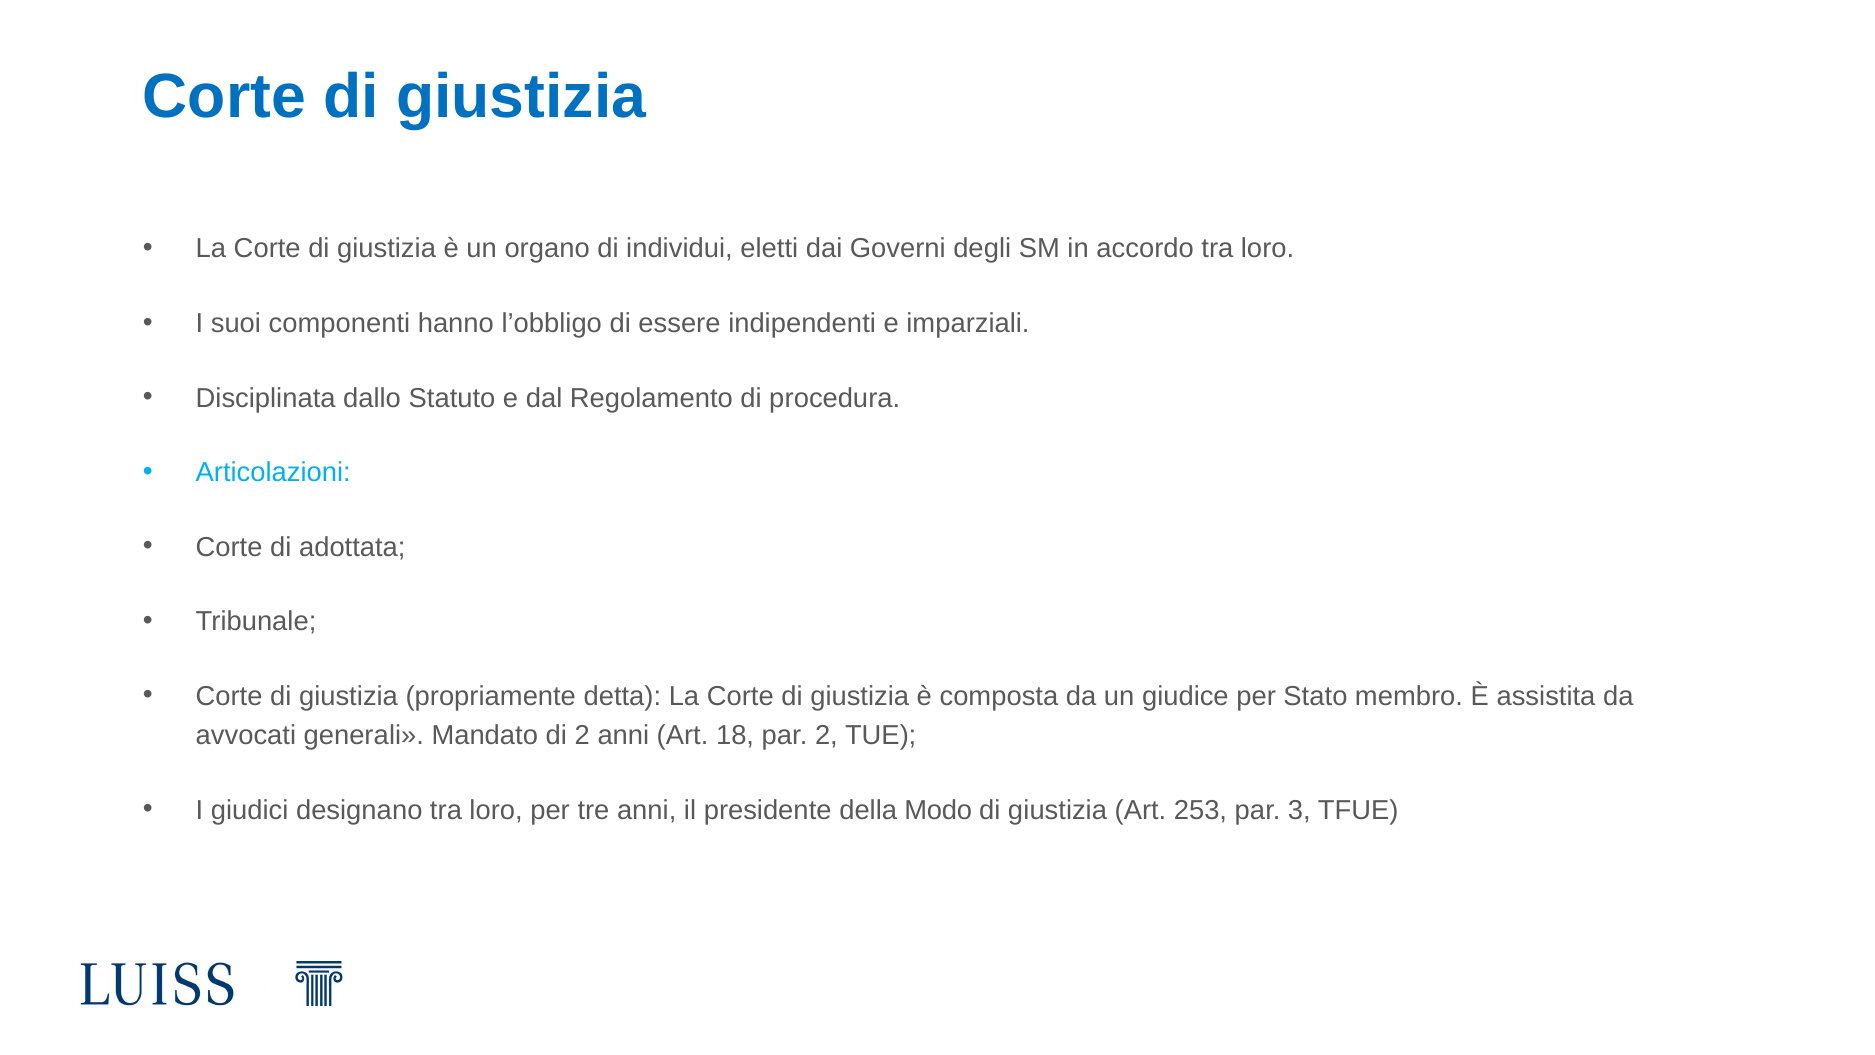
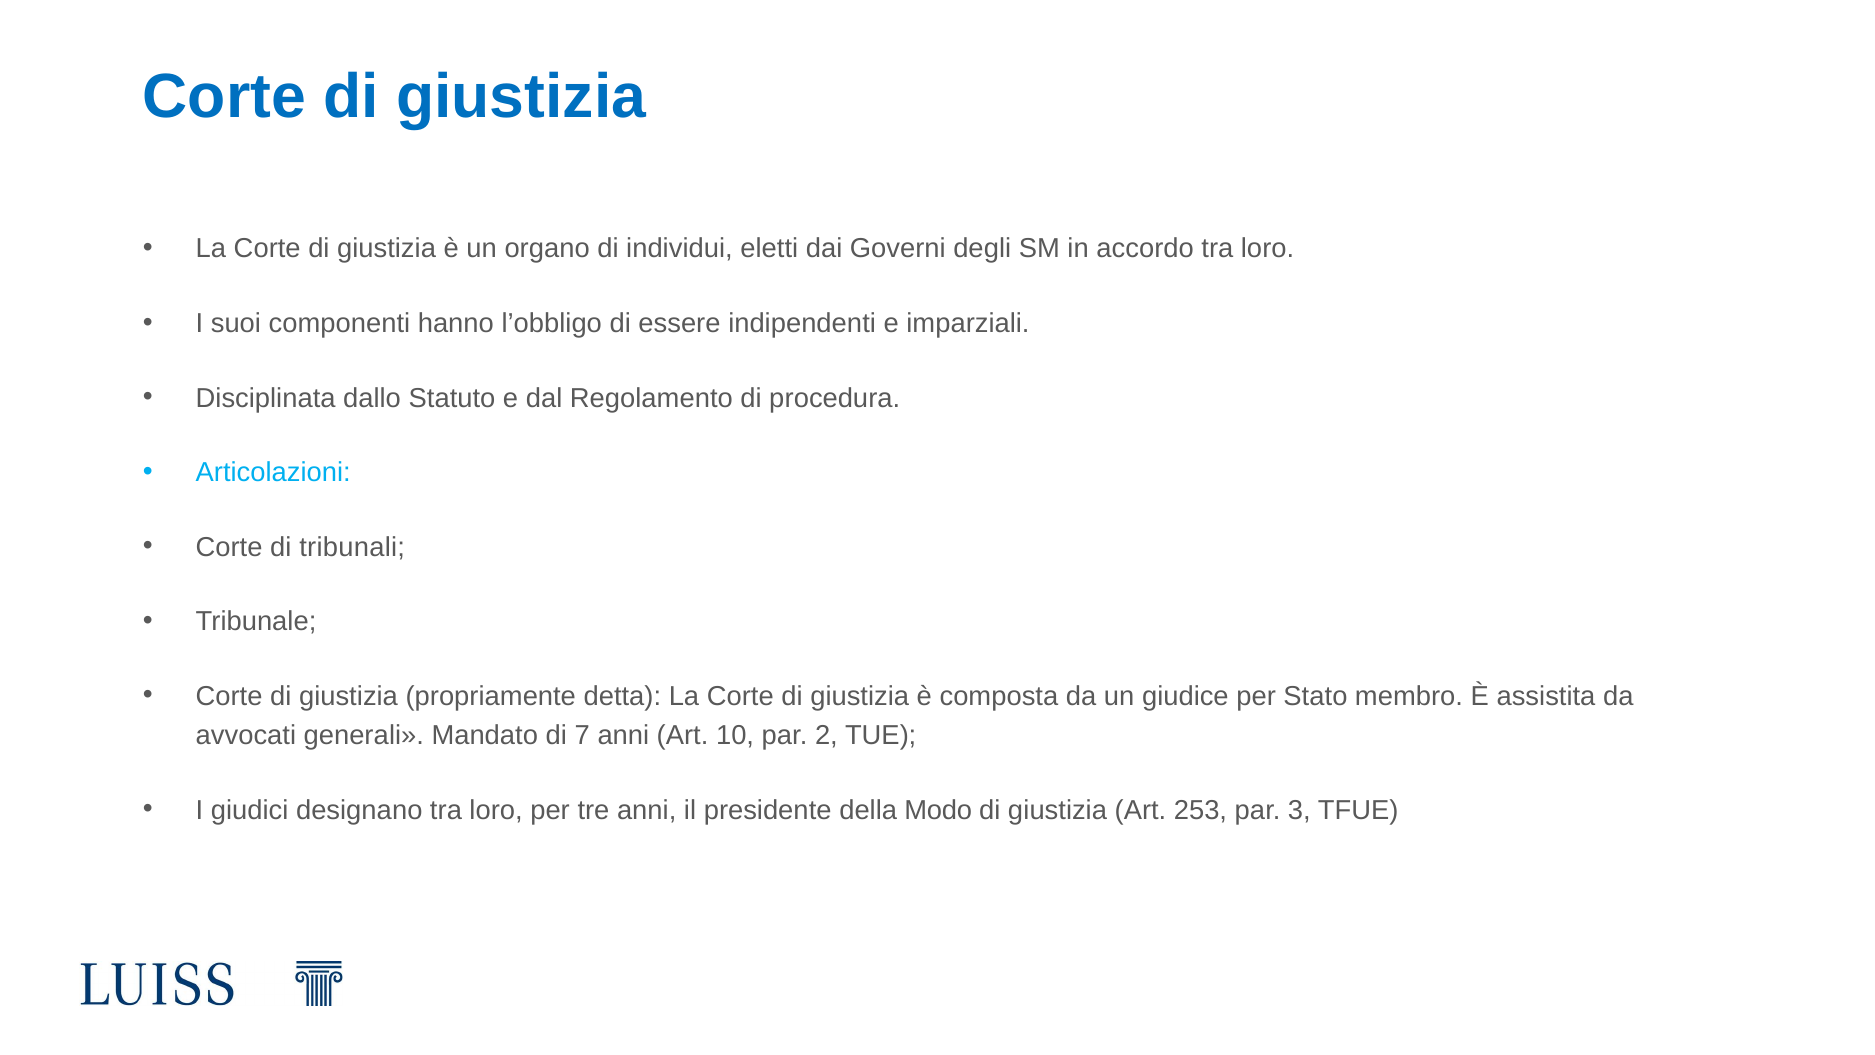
adottata: adottata -> tribunali (352, 547)
di 2: 2 -> 7 (582, 735)
18: 18 -> 10 (735, 735)
